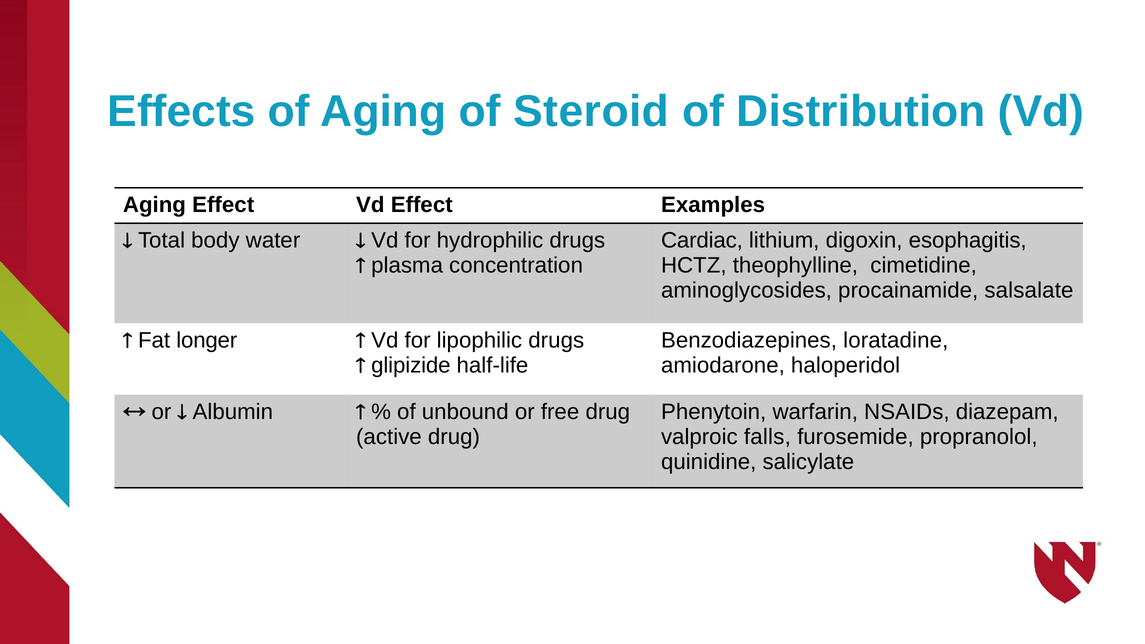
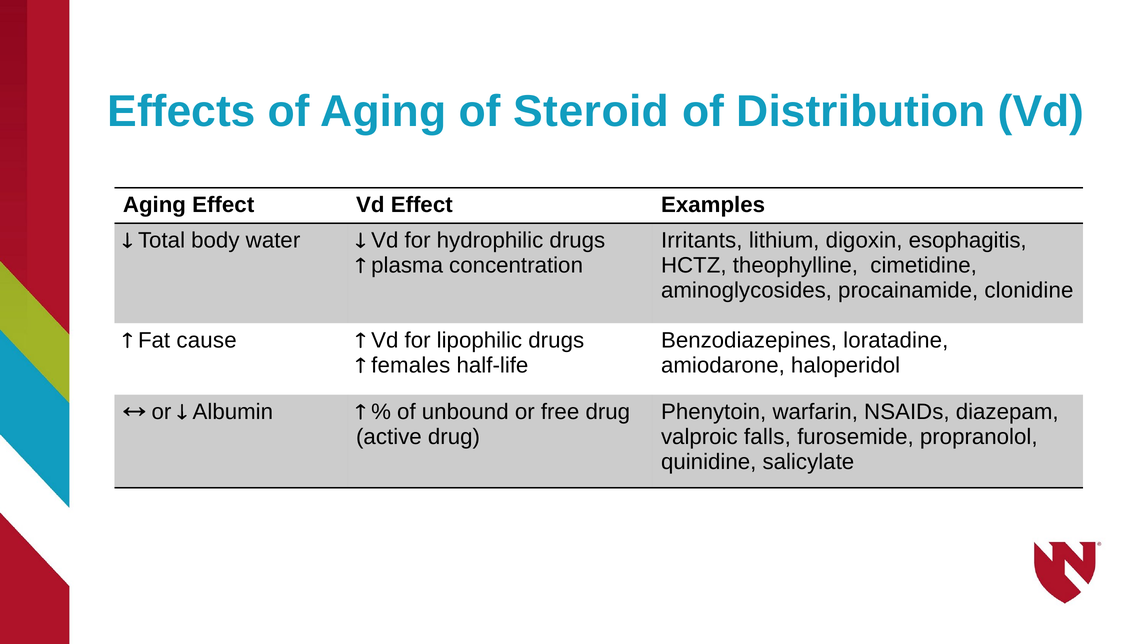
Cardiac: Cardiac -> Irritants (702, 241)
salsalate: salsalate -> clonidine (1029, 291)
longer: longer -> cause (207, 340)
glipizide: glipizide -> females (411, 365)
